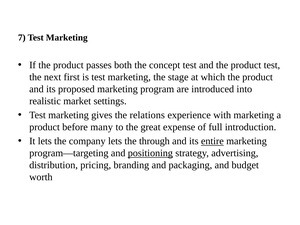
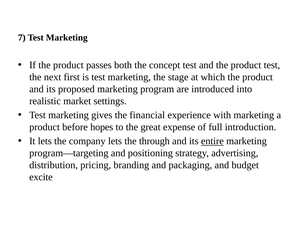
relations: relations -> financial (147, 115)
many: many -> hopes (102, 127)
positioning underline: present -> none (150, 153)
worth: worth -> excite (41, 177)
